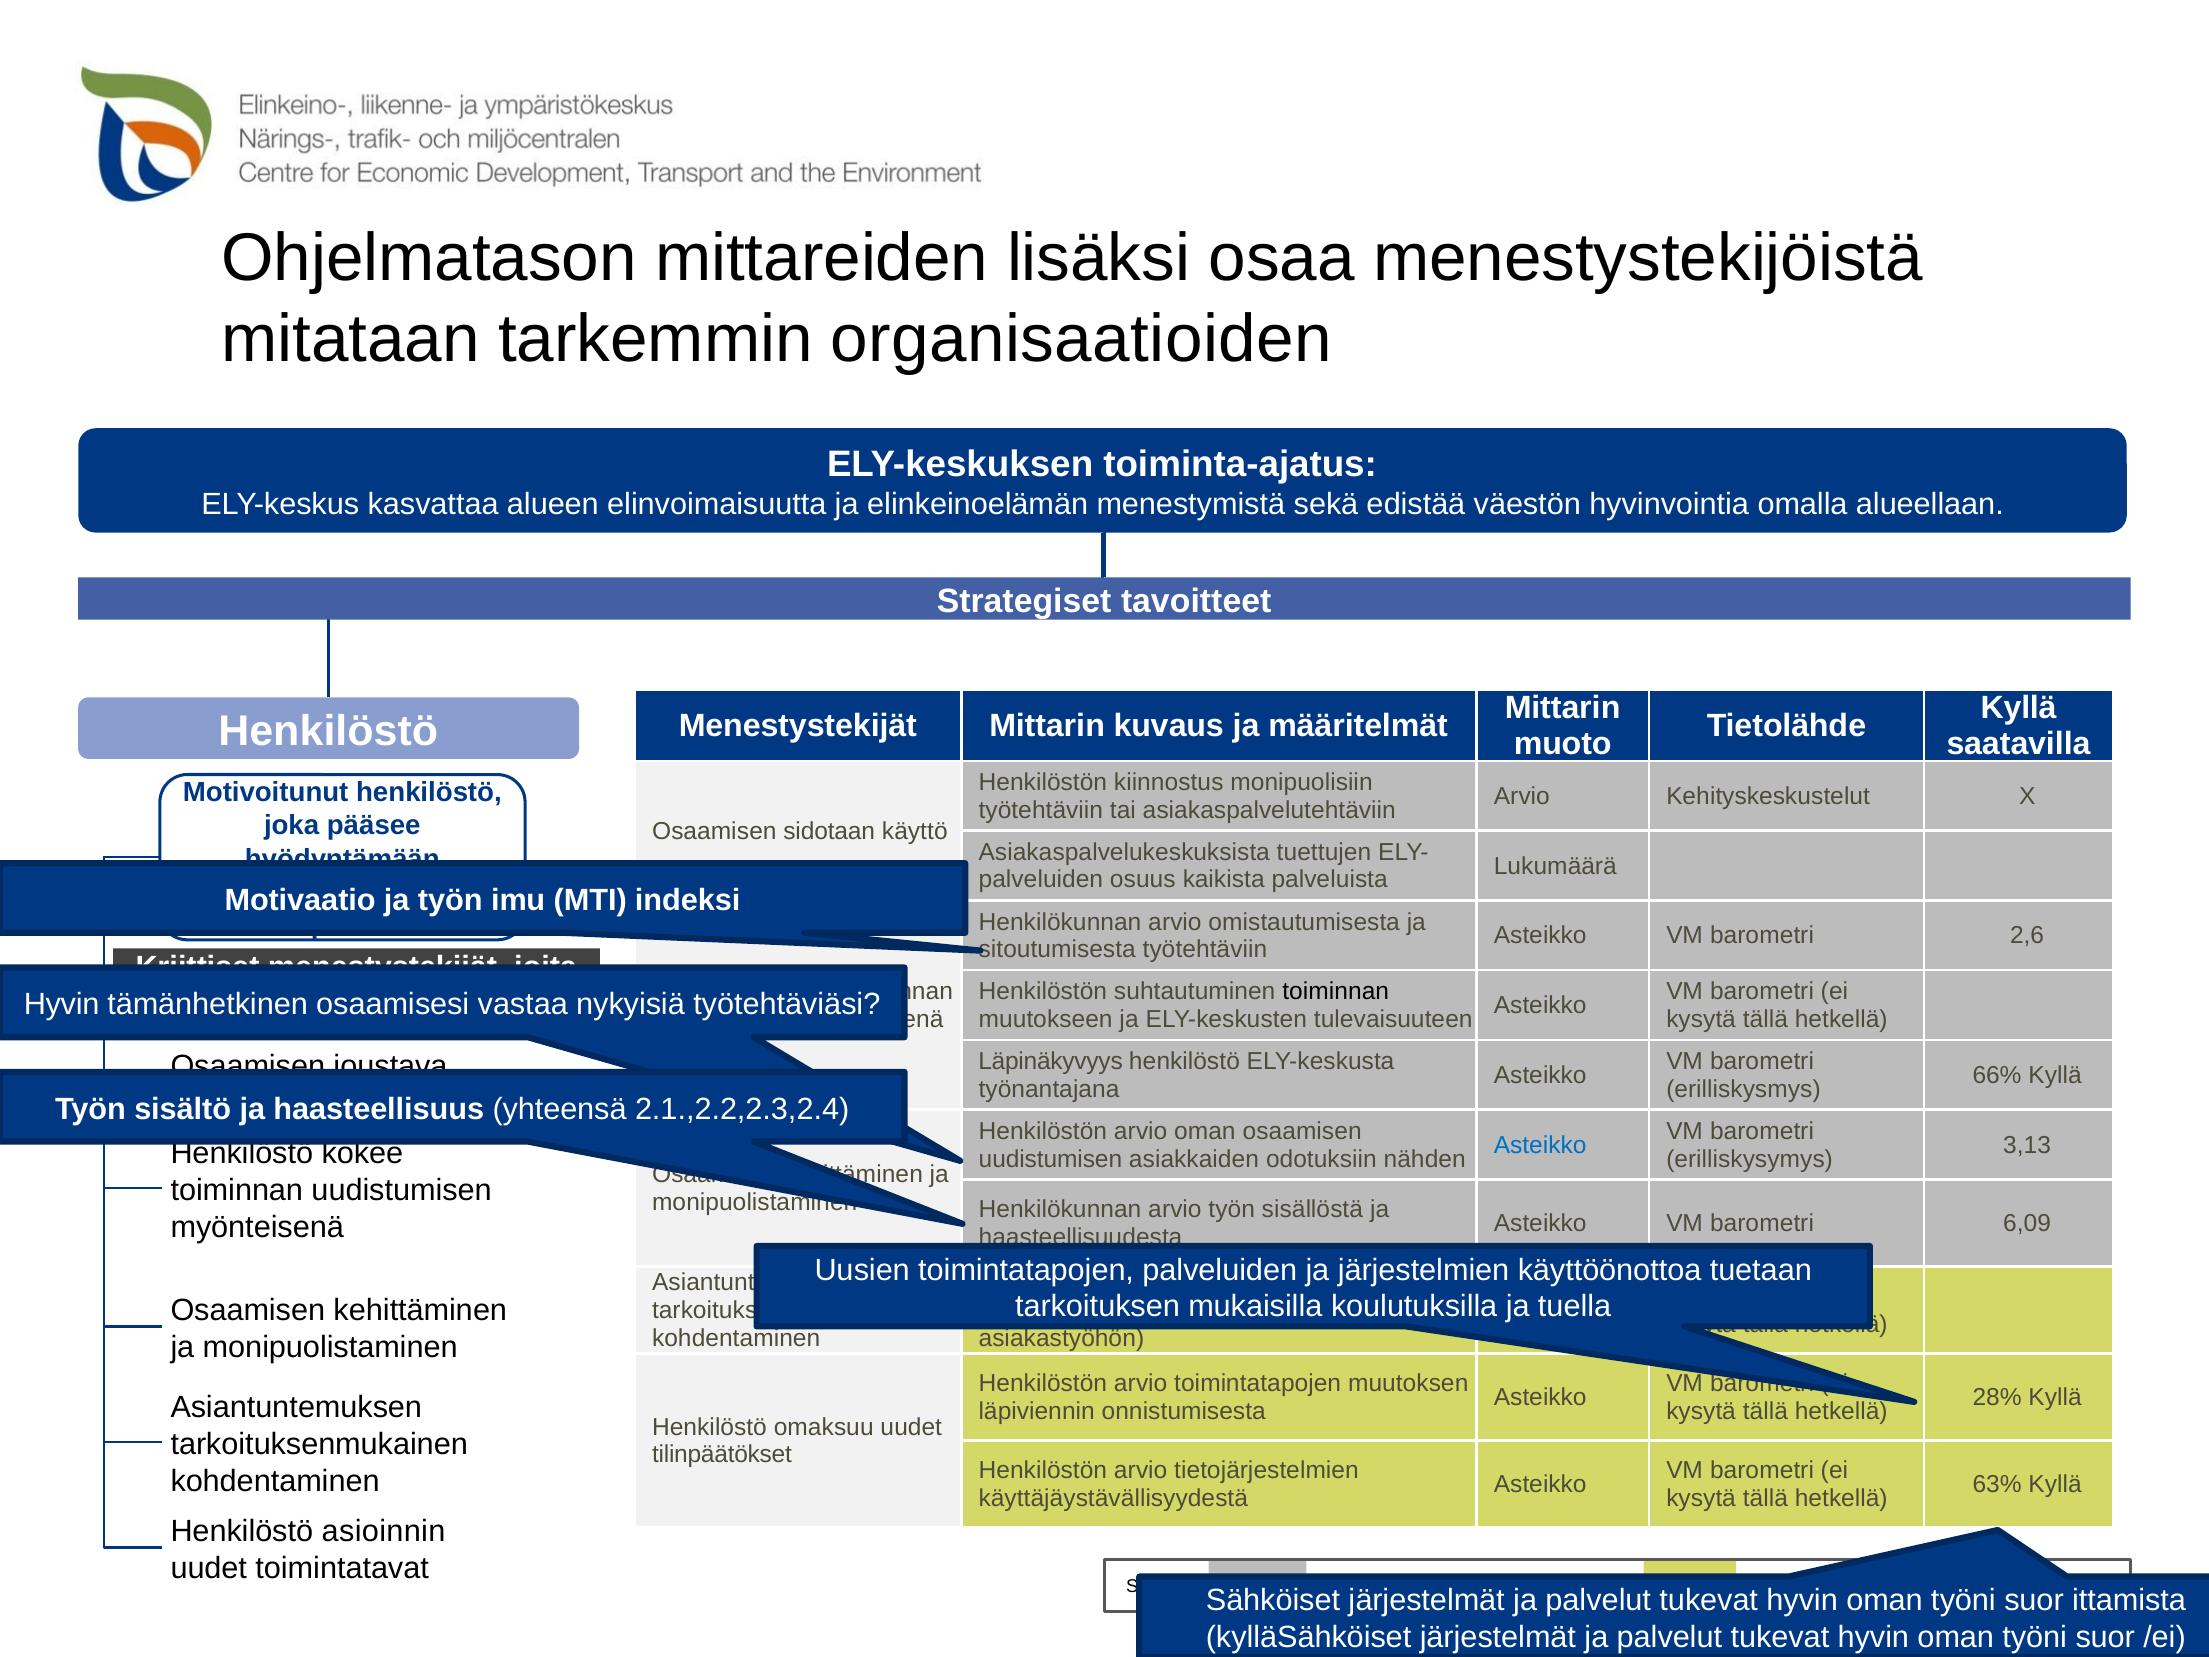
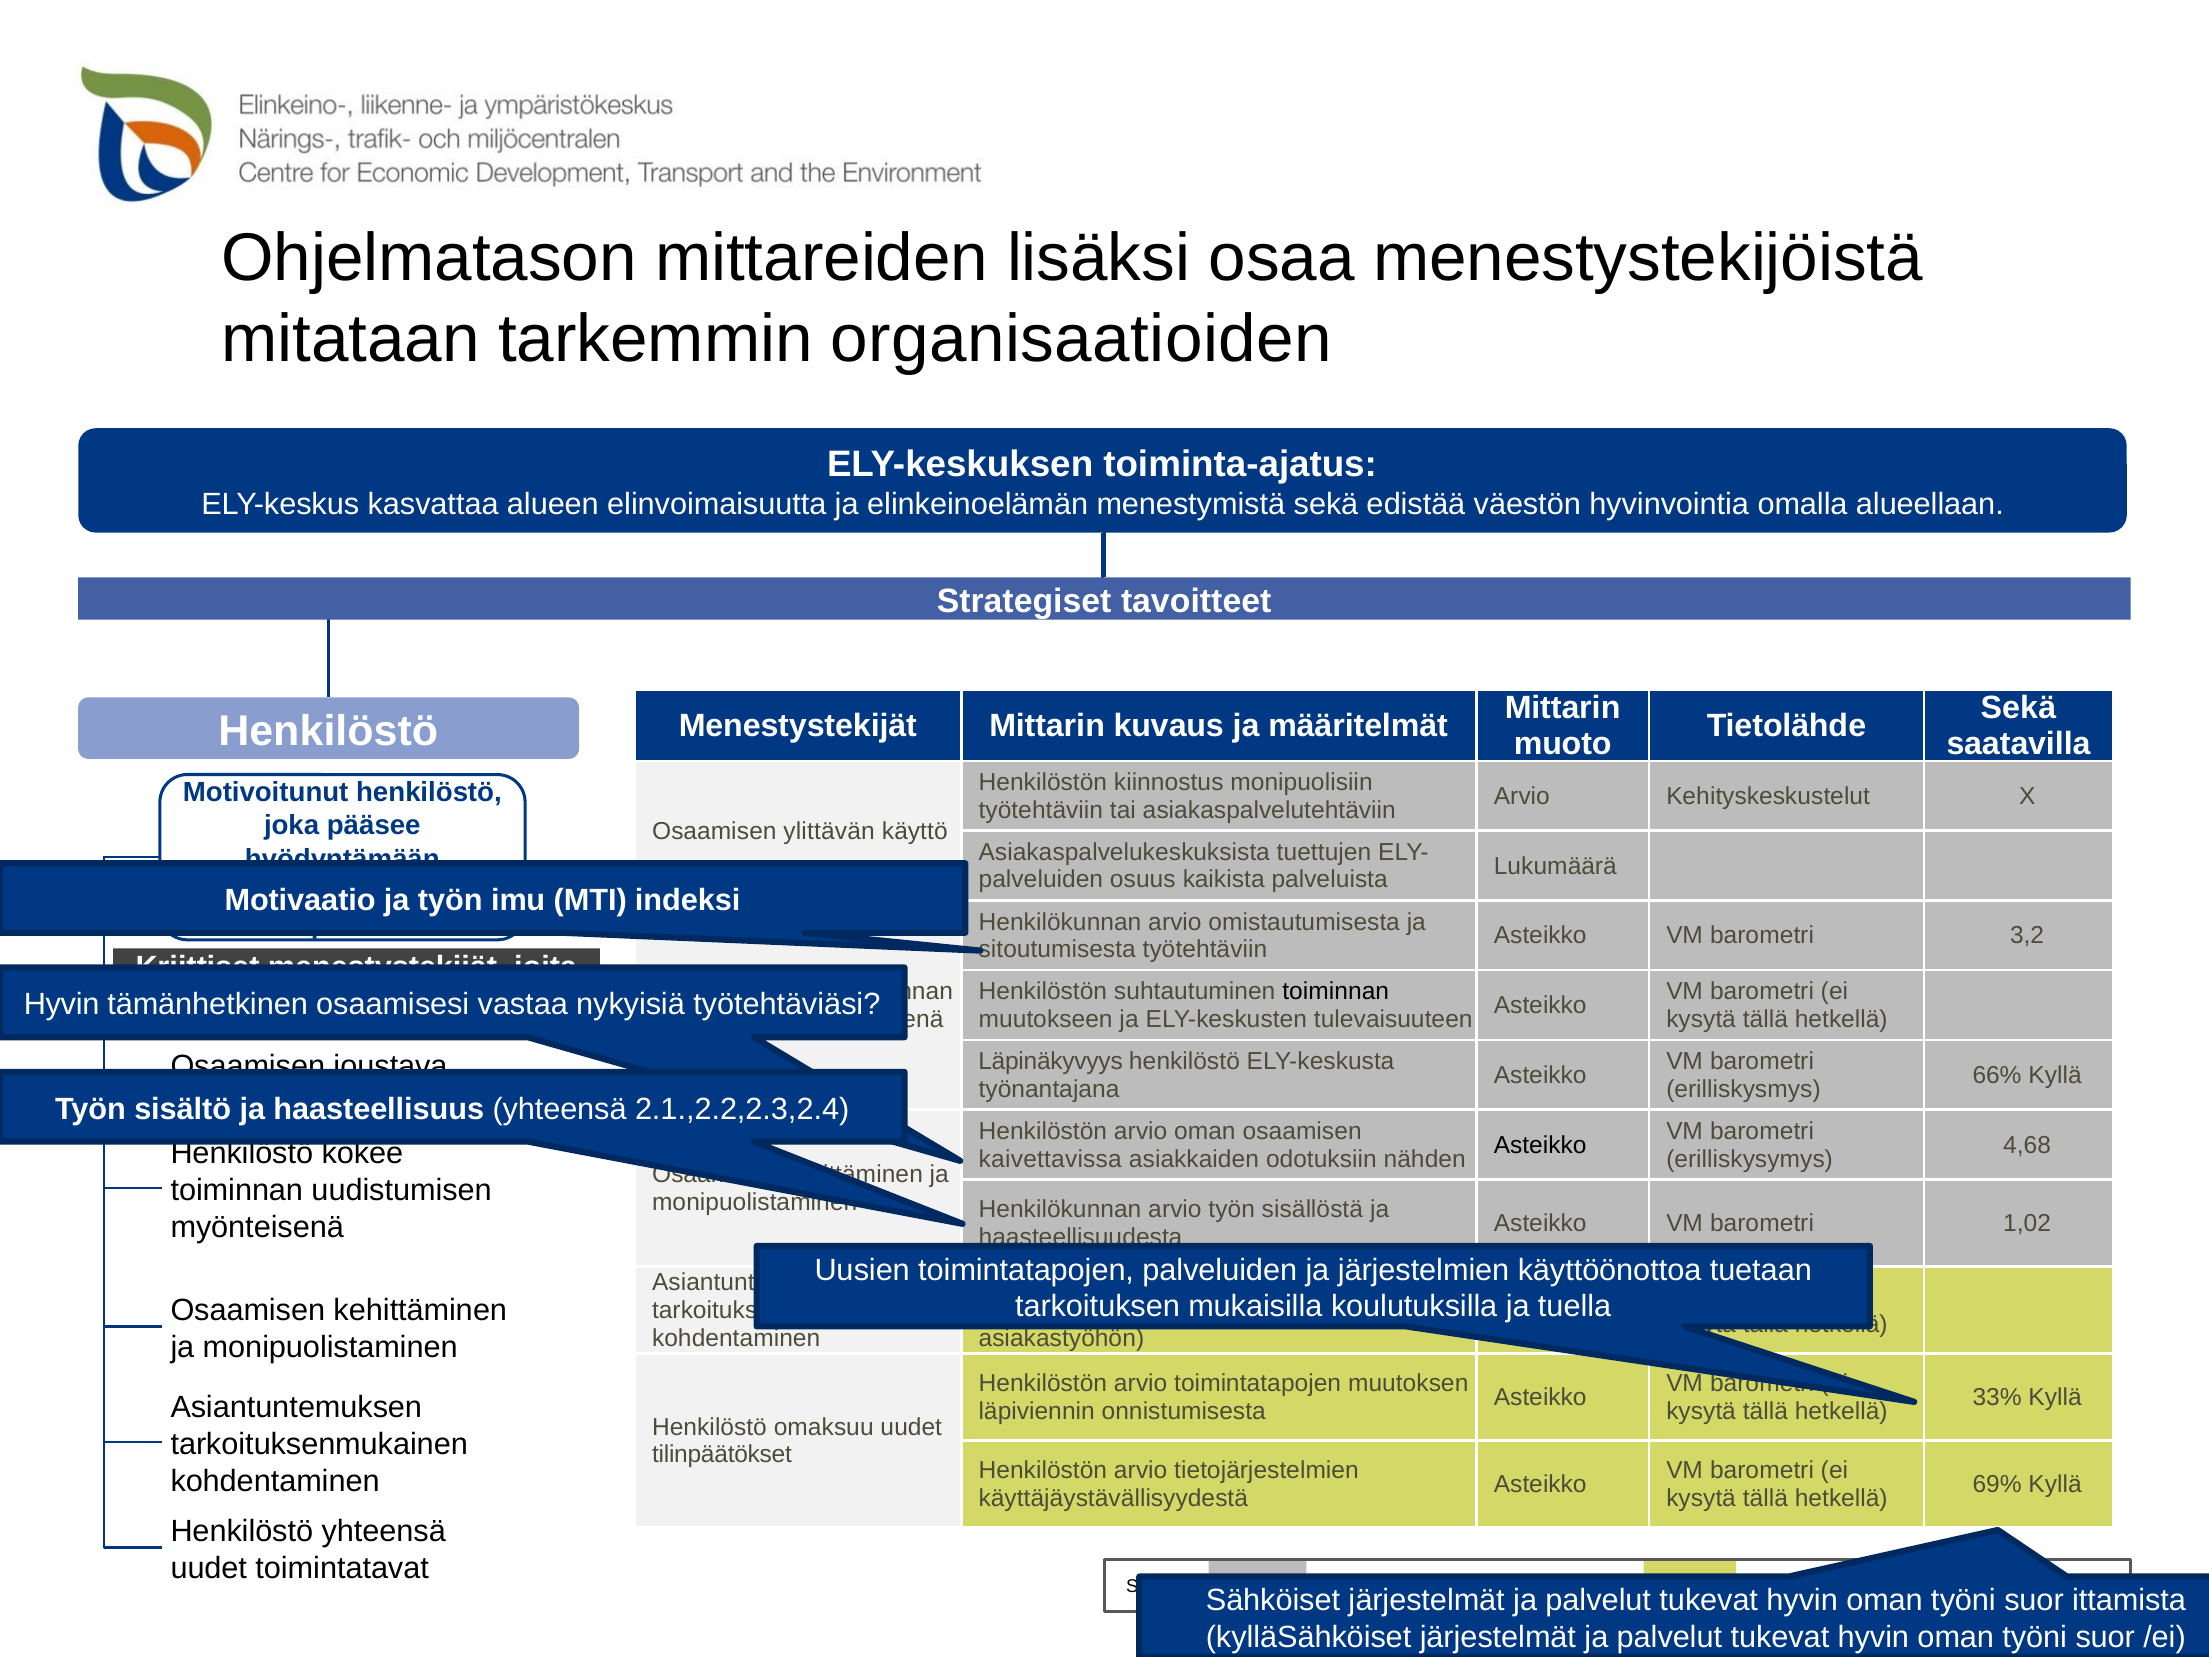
Kyllä: Kyllä -> Sekä (2018, 708)
sidotaan: sidotaan -> ylittävän (829, 831)
2,6: 2,6 -> 3,2 (2027, 936)
Asteikko colour: blue -> black (1540, 1145)
3,13: 3,13 -> 4,68 (2027, 1145)
uudistumisen: uudistumisen -> kaivettavissa (1050, 1159)
6,09: 6,09 -> 1,02 (2027, 1223)
28%: 28% -> 33% (1997, 1397)
63%: 63% -> 69% (1997, 1484)
Henkilöstö asioinnin: asioinnin -> yhteensä (384, 1531)
